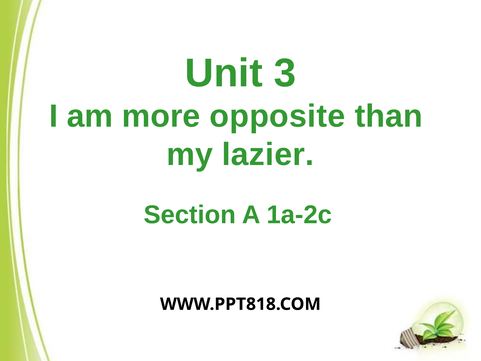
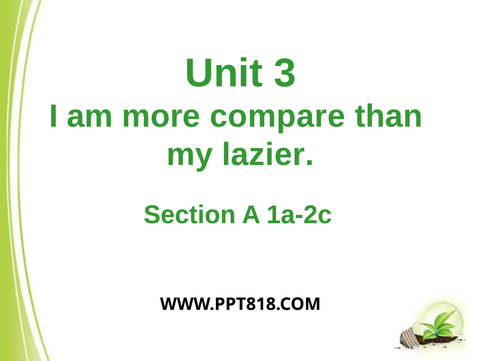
opposite: opposite -> compare (277, 116)
